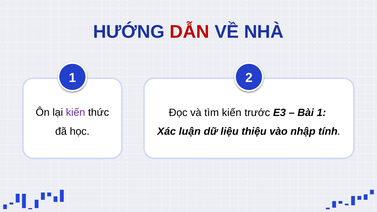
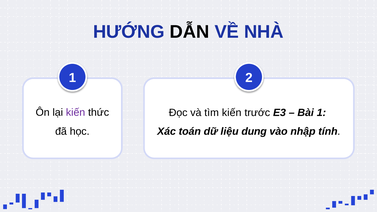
DẪN colour: red -> black (190, 32)
luận: luận -> toán (190, 132)
thiệu: thiệu -> dung (254, 132)
